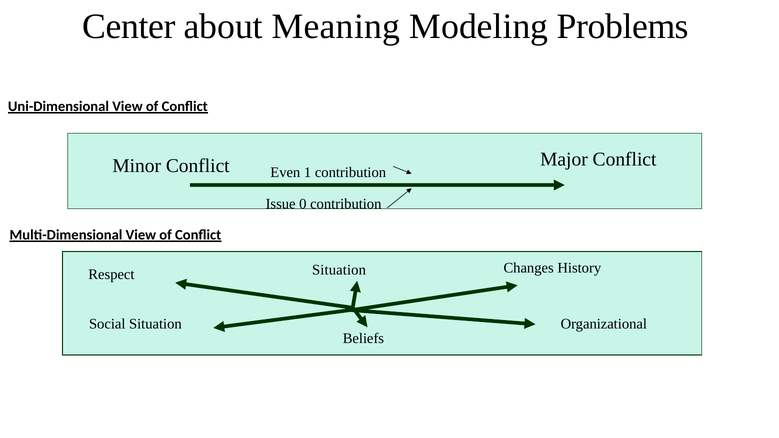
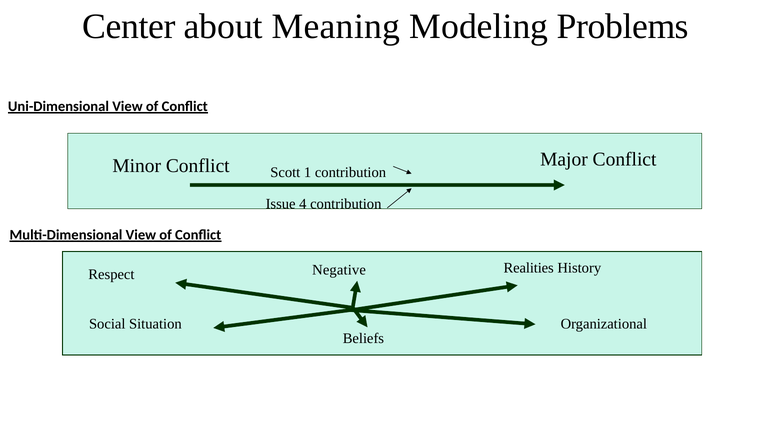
Even: Even -> Scott (285, 173)
0: 0 -> 4 (303, 204)
Changes: Changes -> Realities (529, 268)
Situation: Situation -> Negative (339, 270)
